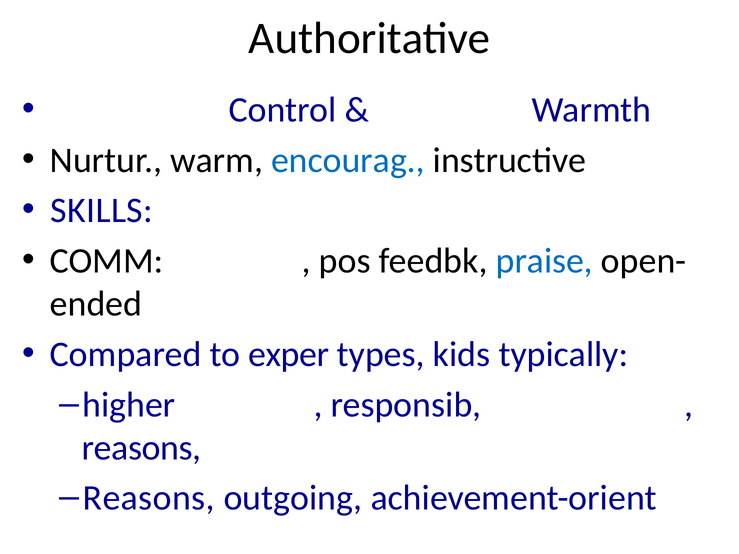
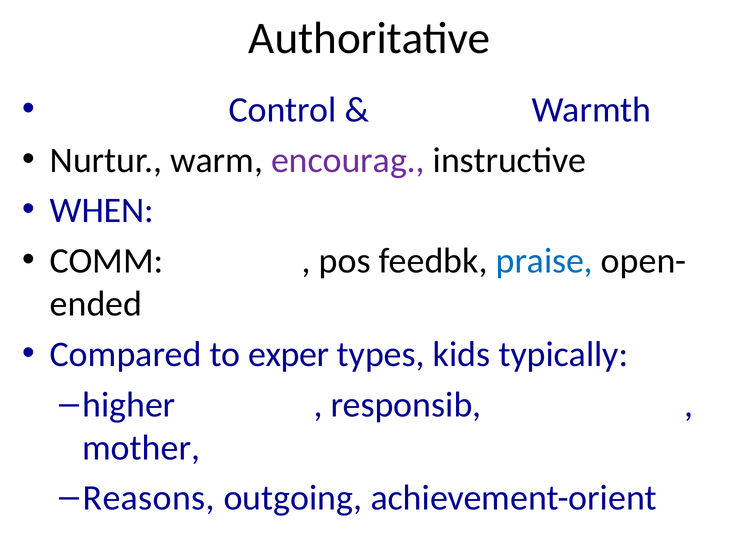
encourag colour: blue -> purple (348, 160)
SKILLS: SKILLS -> WHEN (102, 211)
reasons: reasons -> mother (141, 448)
